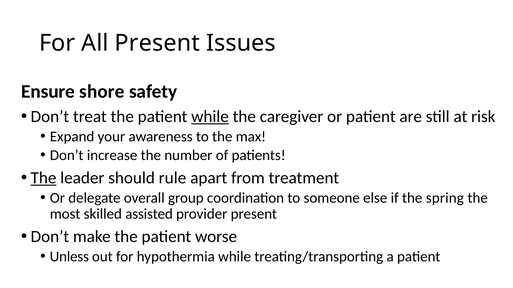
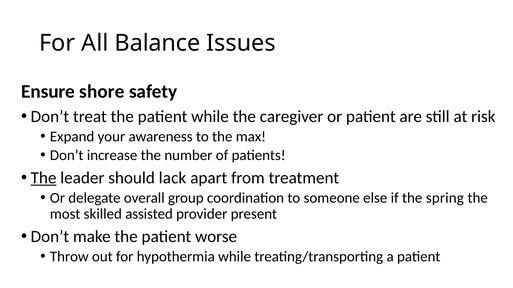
All Present: Present -> Balance (157, 43)
while underline: present -> none (210, 117)
rule: rule -> lack (172, 178)
Unless: Unless -> Throw (69, 257)
